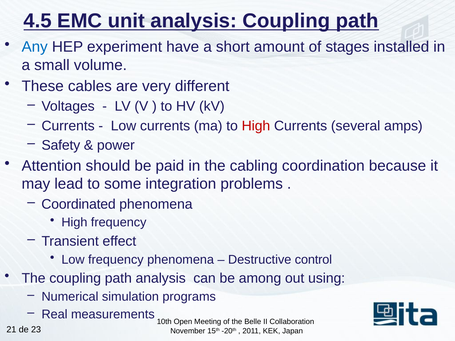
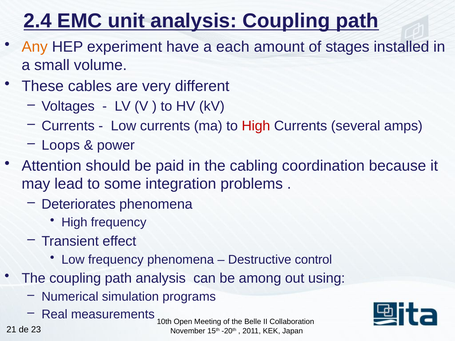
4.5: 4.5 -> 2.4 (38, 21)
Any colour: blue -> orange (35, 47)
short: short -> each (233, 47)
Safety: Safety -> Loops (61, 145)
Coordinated: Coordinated -> Deteriorates (79, 204)
